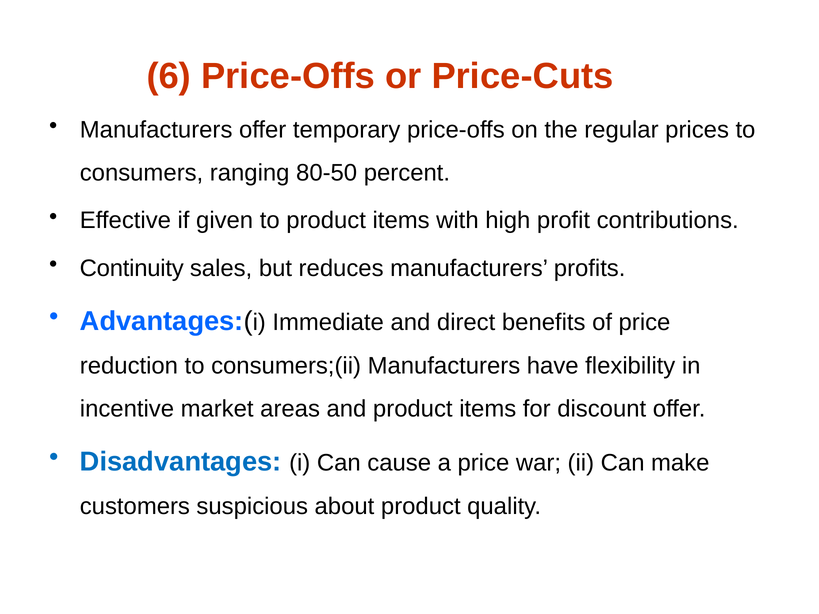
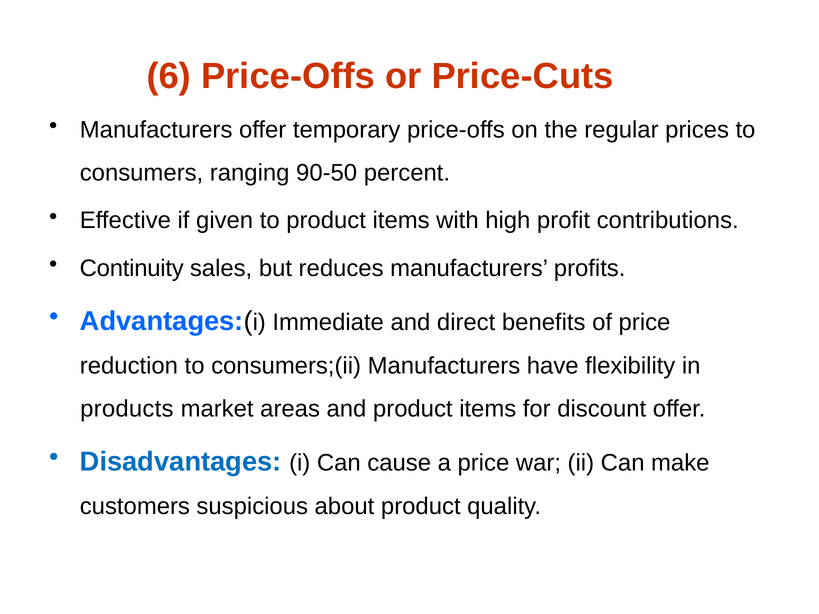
80-50: 80-50 -> 90-50 (327, 173)
incentive: incentive -> products (127, 409)
